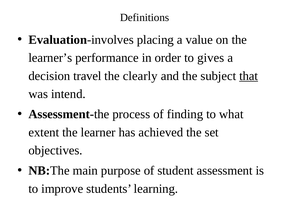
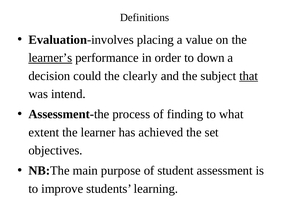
learner’s underline: none -> present (50, 58)
gives: gives -> down (211, 58)
travel: travel -> could (87, 76)
